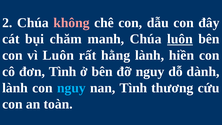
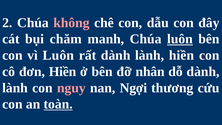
rất hằng: hằng -> dành (116, 55)
đơn Tình: Tình -> Hiền (63, 72)
đỡ nguy: nguy -> nhân (150, 72)
nguy colour: light blue -> pink (71, 88)
nan Tình: Tình -> Ngợi (133, 88)
toàn underline: none -> present (58, 104)
